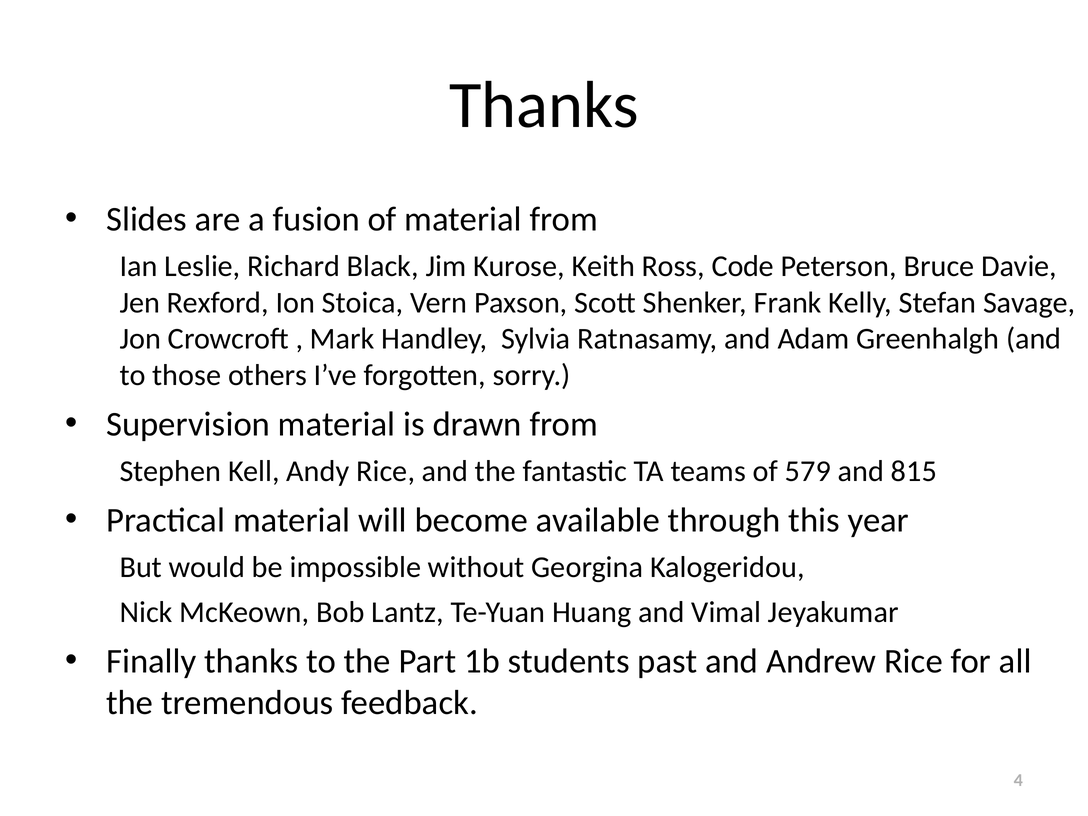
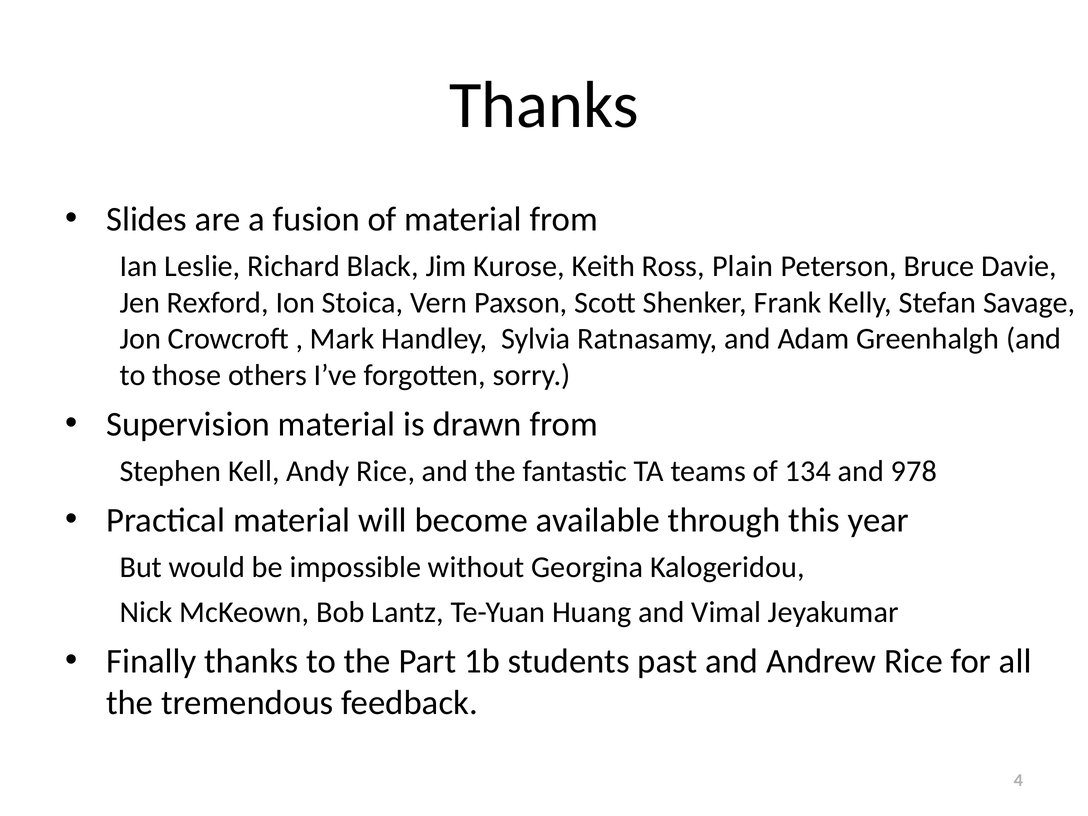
Code: Code -> Plain (743, 266)
579: 579 -> 134 (808, 471)
815: 815 -> 978 (914, 471)
